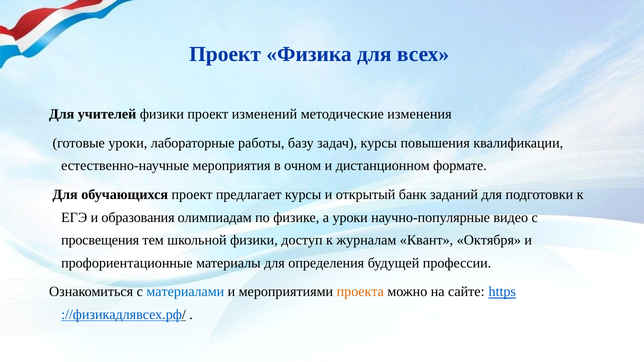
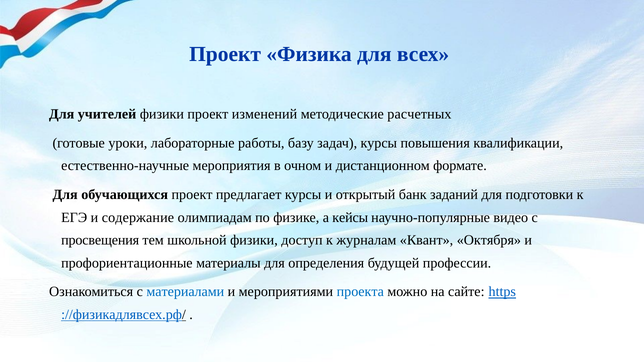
изменения: изменения -> расчетных (419, 114)
образования: образования -> содержание (138, 218)
а уроки: уроки -> кейсы (350, 218)
проекта colour: orange -> blue (360, 292)
